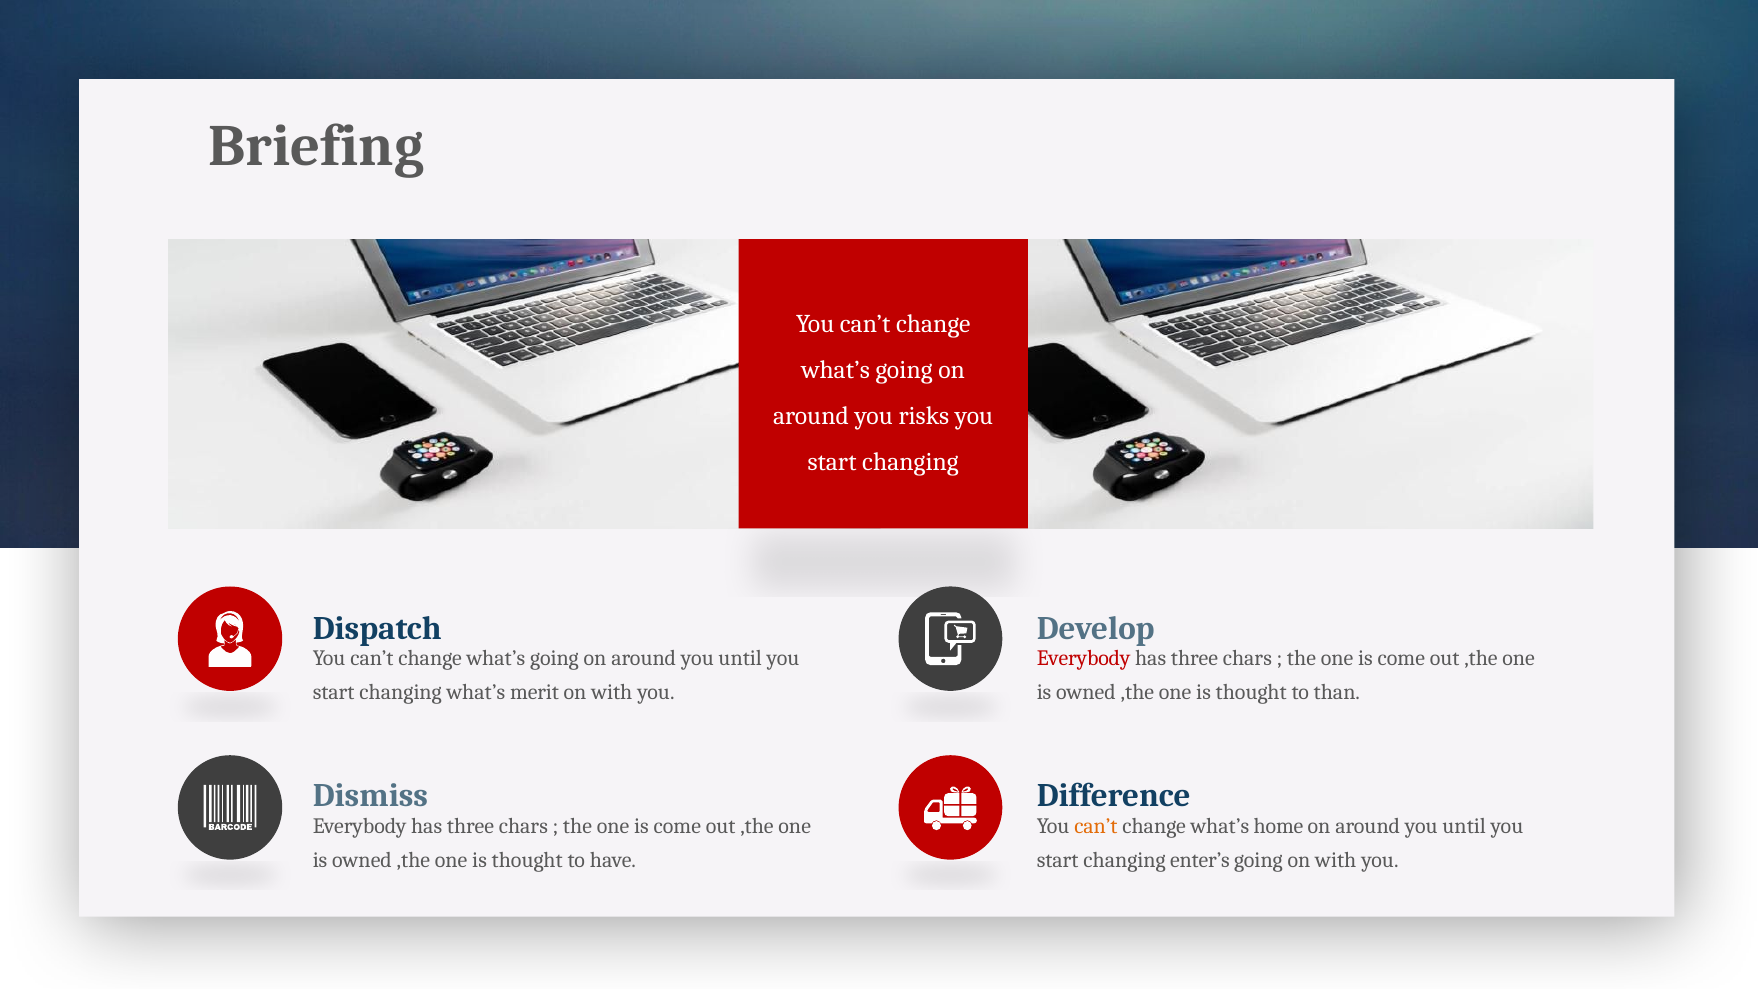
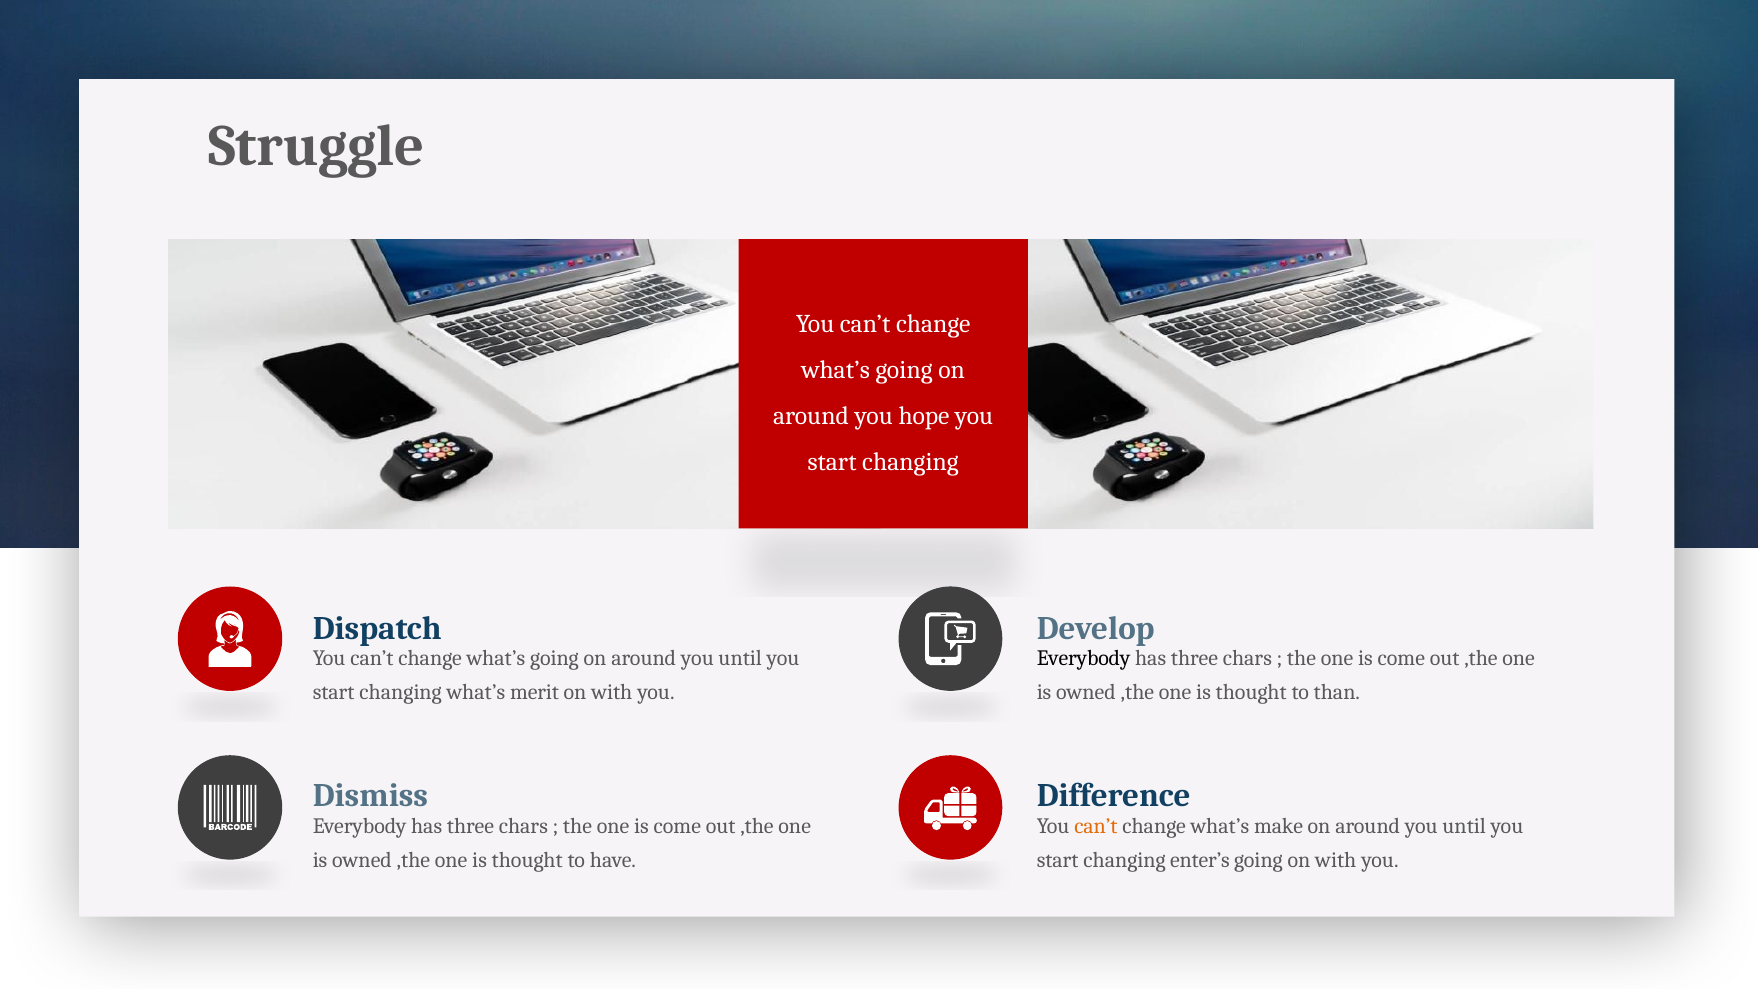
Briefing: Briefing -> Struggle (317, 146)
risks: risks -> hope (924, 416)
Everybody colour: red -> black (1084, 658)
home: home -> make (1279, 826)
